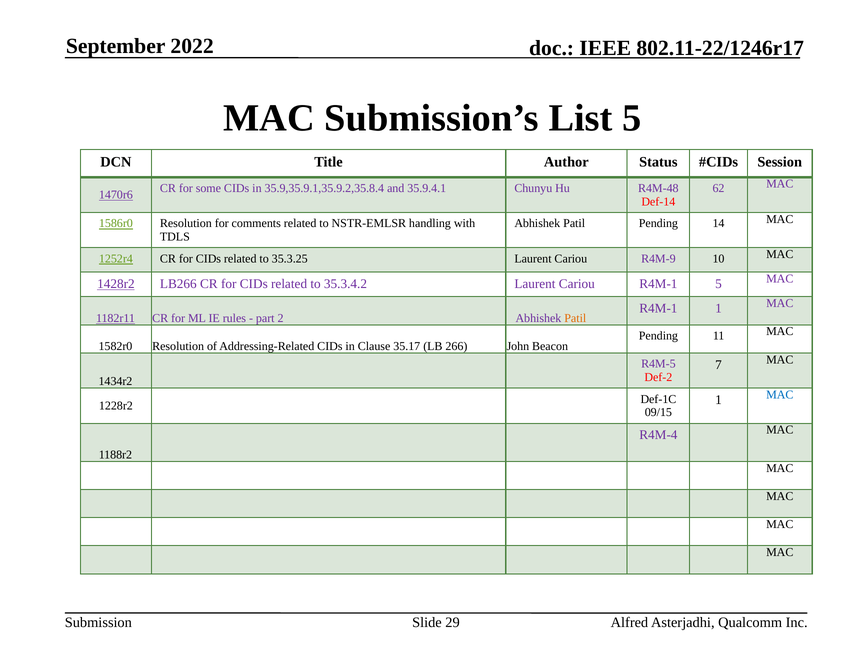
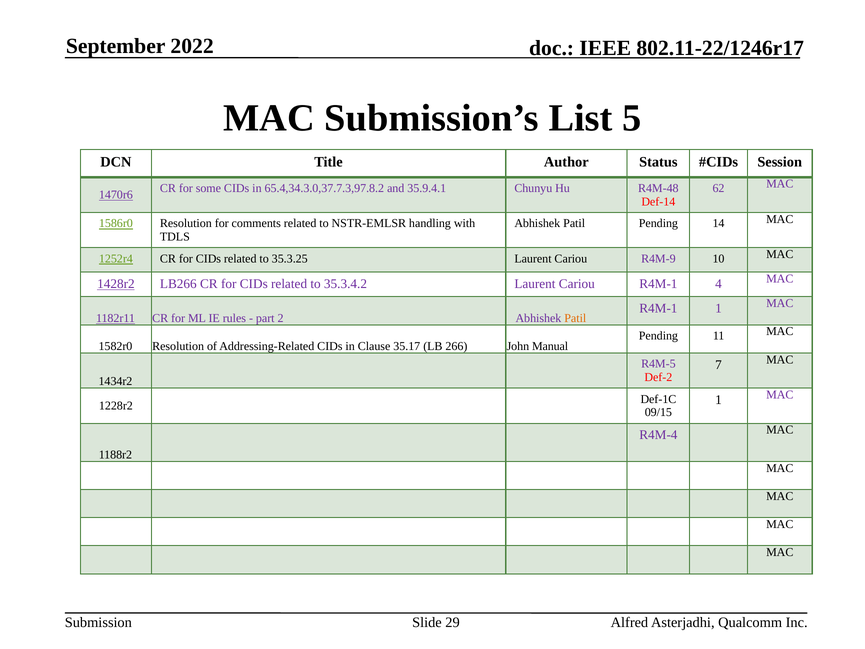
35.9,35.9.1,35.9.2,35.8.4: 35.9,35.9.1,35.9.2,35.8.4 -> 65.4,34.3.0,37.7.3,97.8.2 (324, 188)
R4M-1 5: 5 -> 4 (719, 284)
Beacon: Beacon -> Manual (550, 346)
MAC colour: blue -> purple (780, 395)
